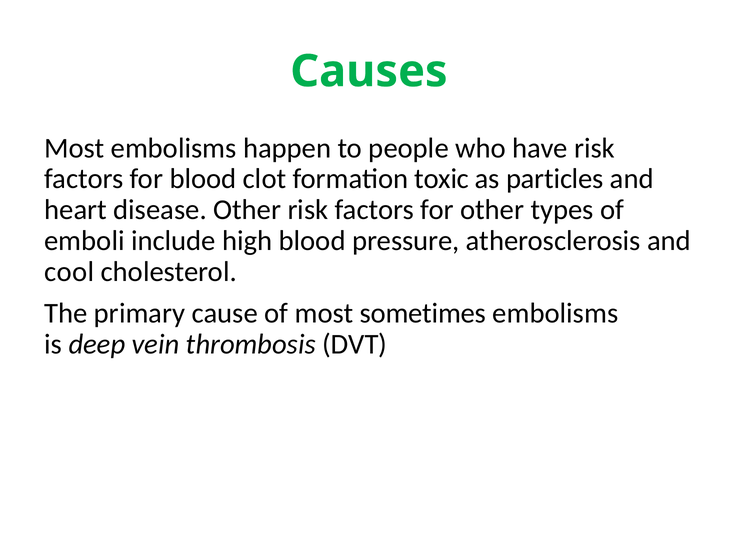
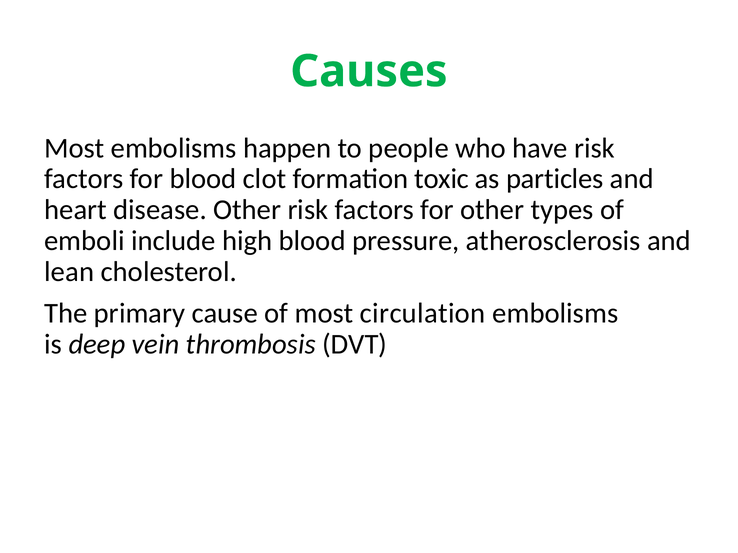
cool: cool -> lean (69, 272)
sometimes: sometimes -> circulation (423, 313)
